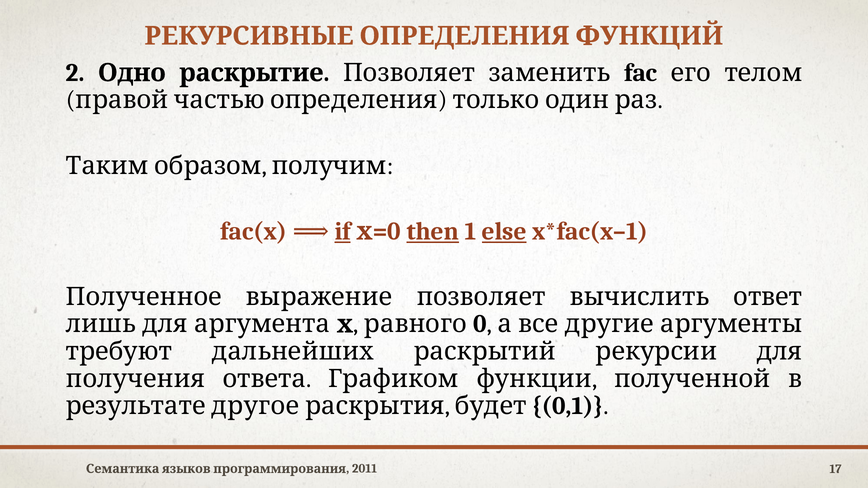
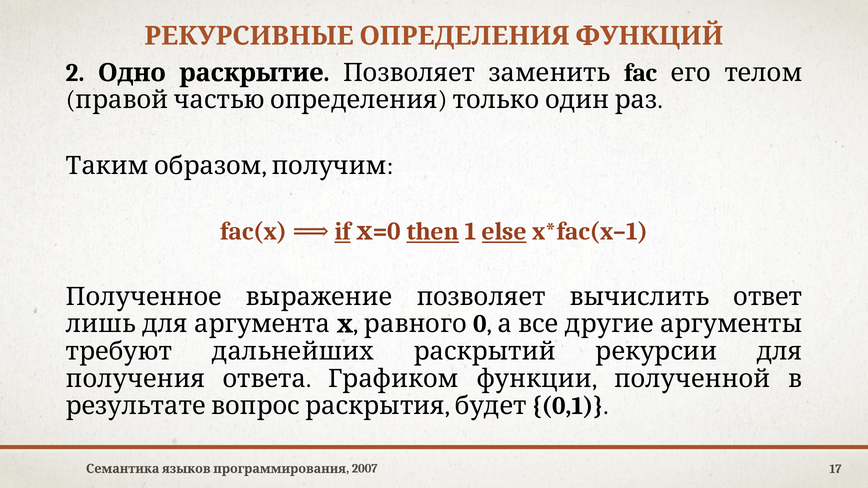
другое: другое -> вопрос (255, 406)
2011: 2011 -> 2007 (365, 469)
